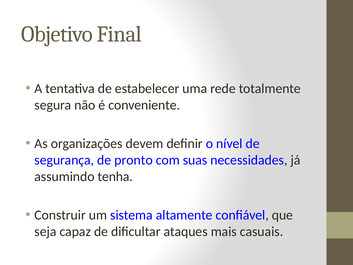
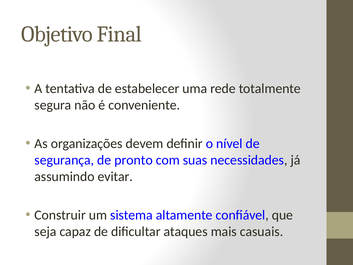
tenha: tenha -> evitar (115, 176)
